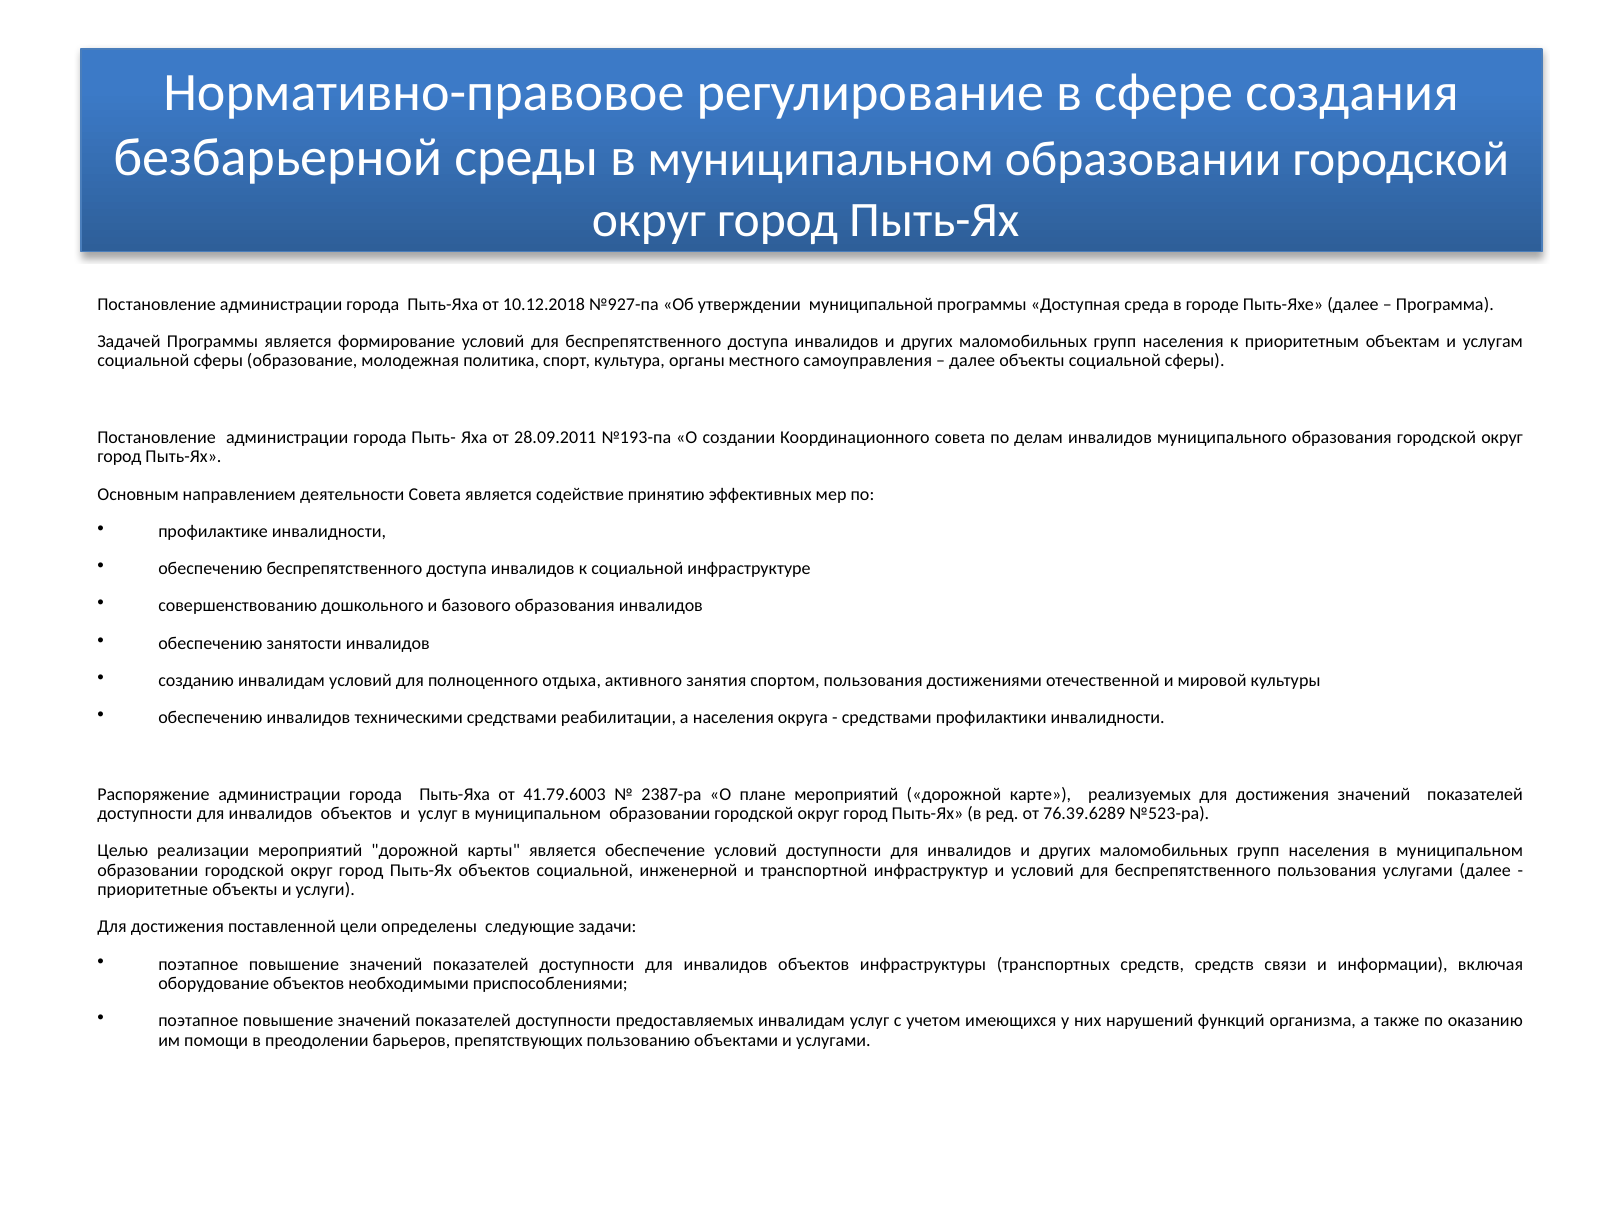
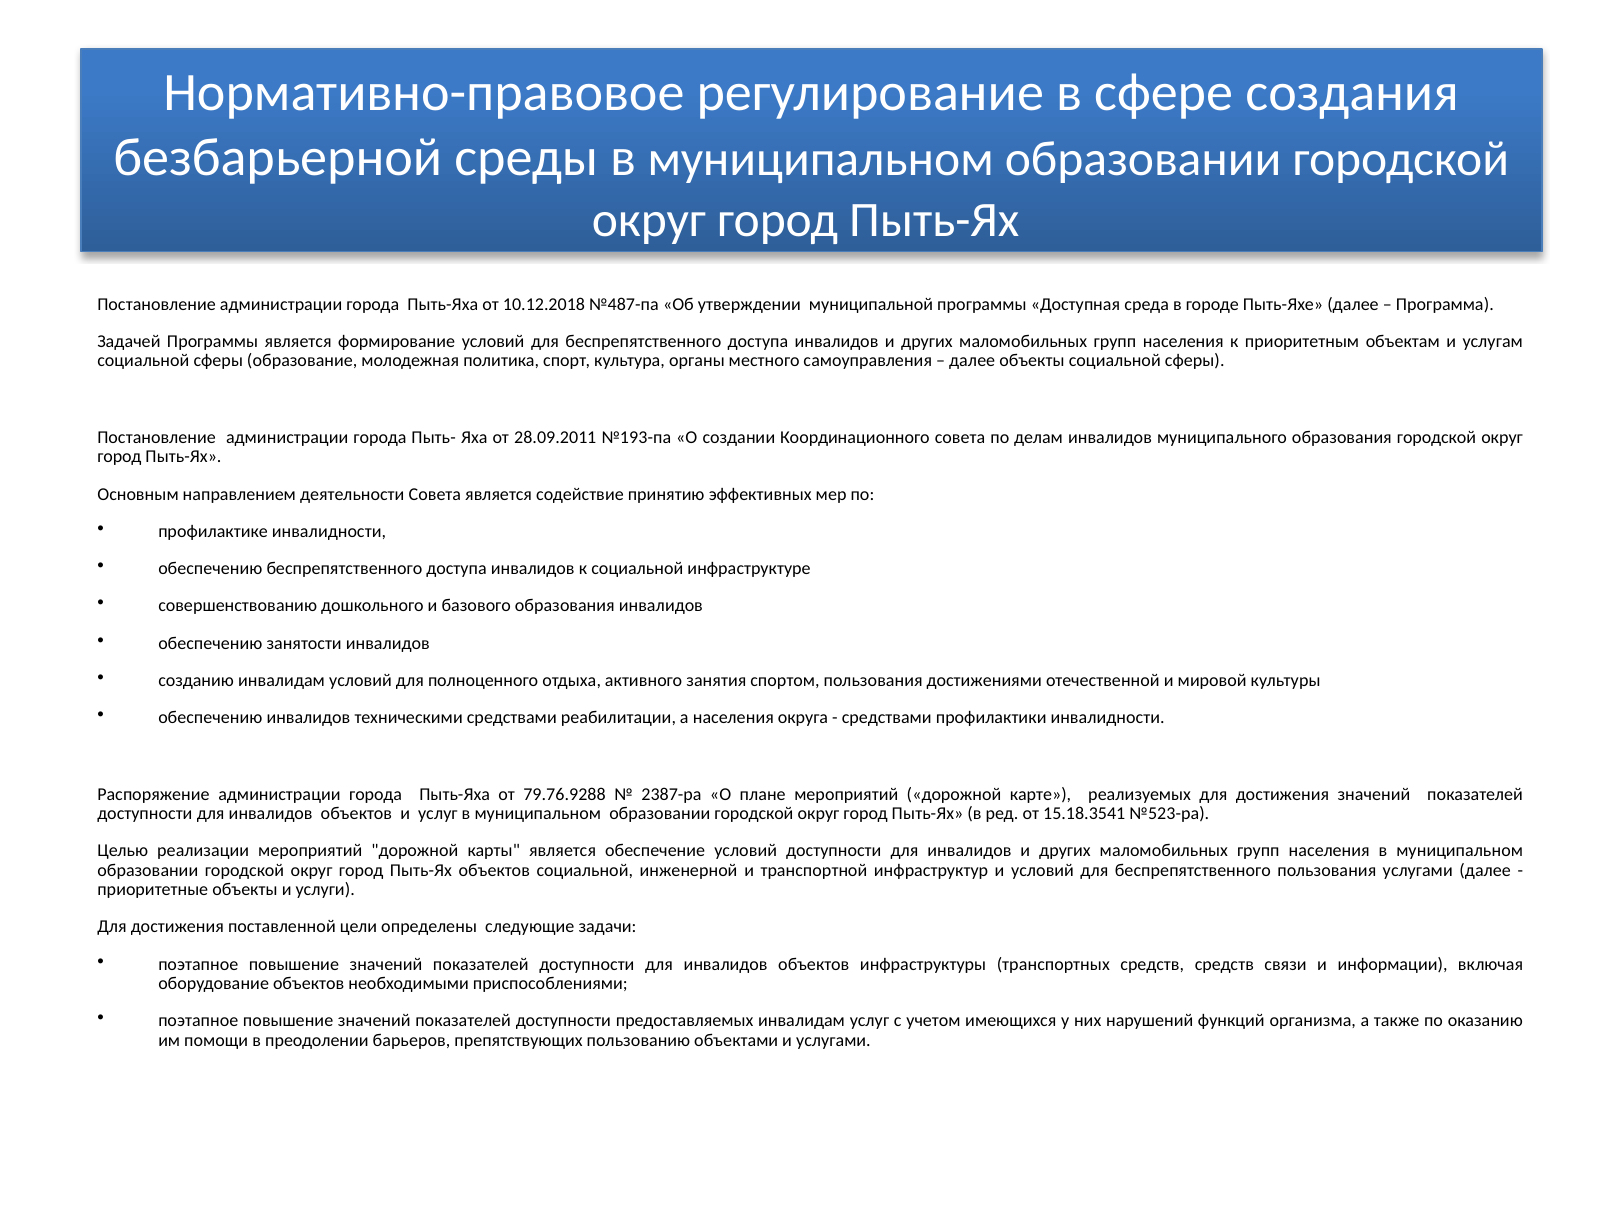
№927-па: №927-па -> №487-па (624, 304)
41.79.6003: 41.79.6003 -> 79.76.9288 (565, 794)
76.39.6289: 76.39.6289 -> 15.18.3541 (1084, 814)
